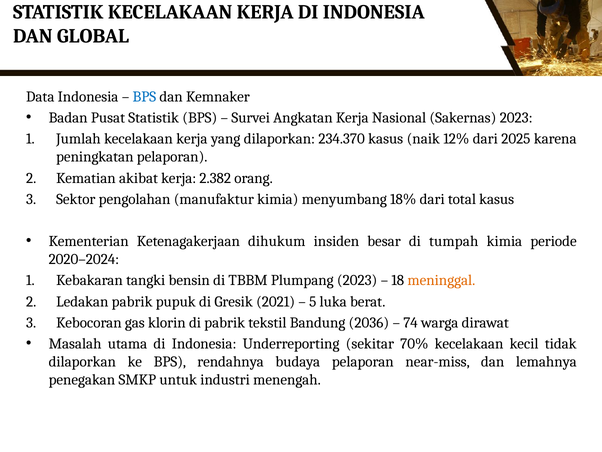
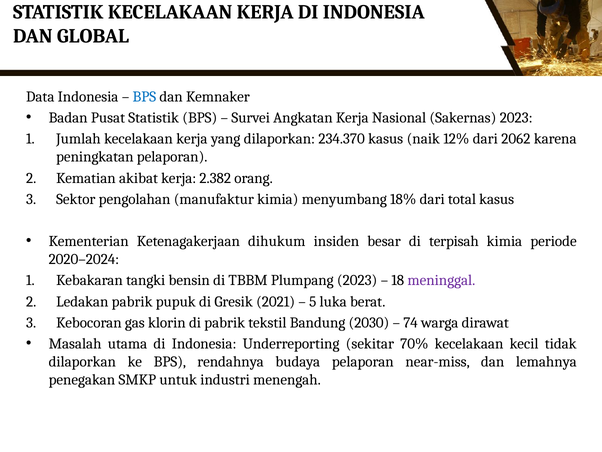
2025: 2025 -> 2062 (516, 139)
tumpah: tumpah -> terpisah (454, 241)
meninggal colour: orange -> purple (441, 280)
2036: 2036 -> 2030 (369, 322)
